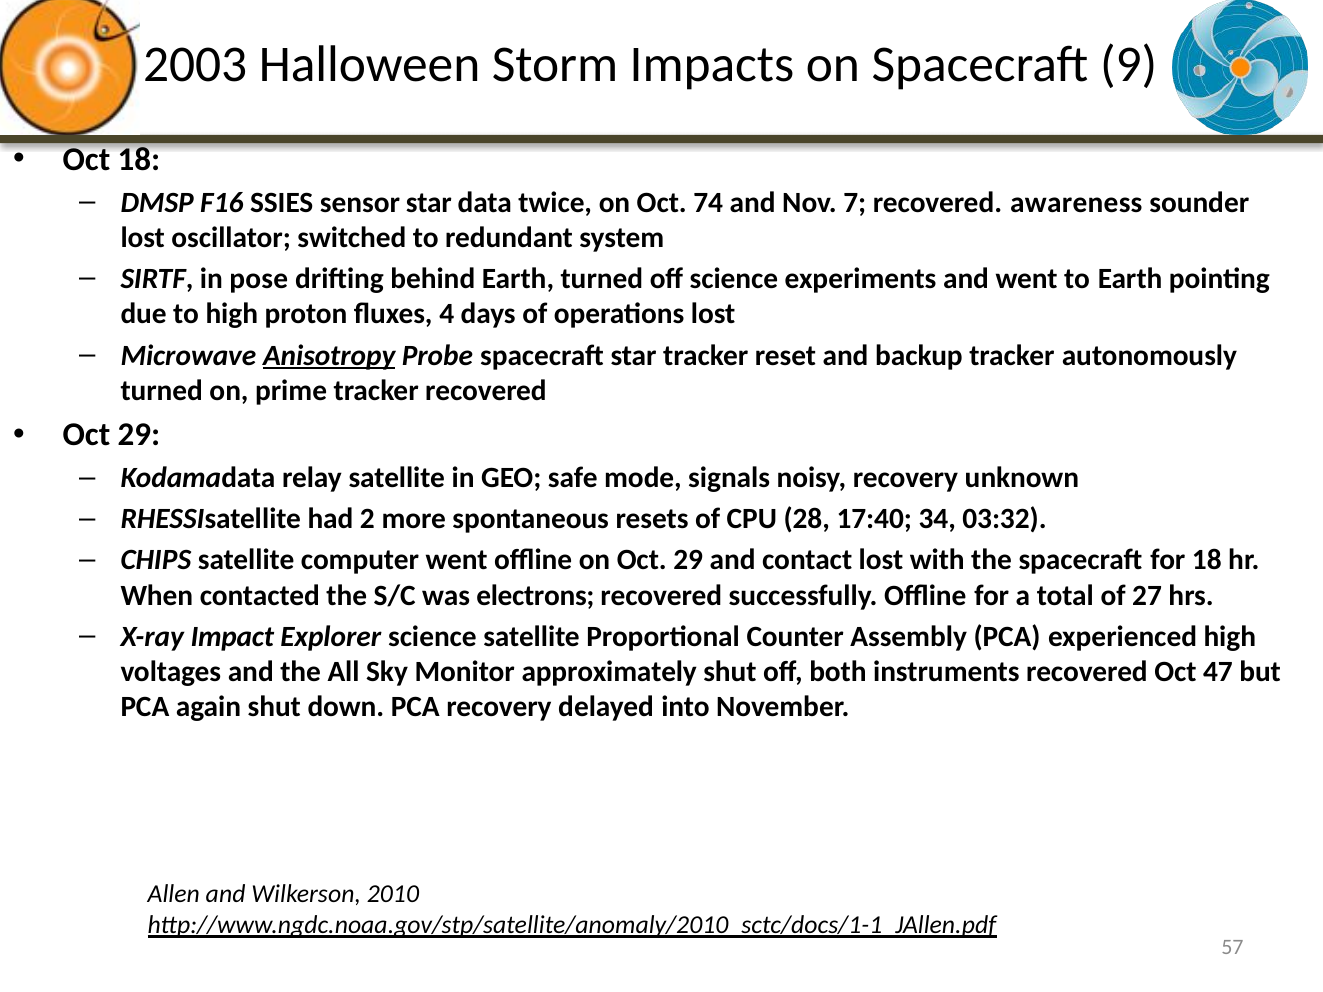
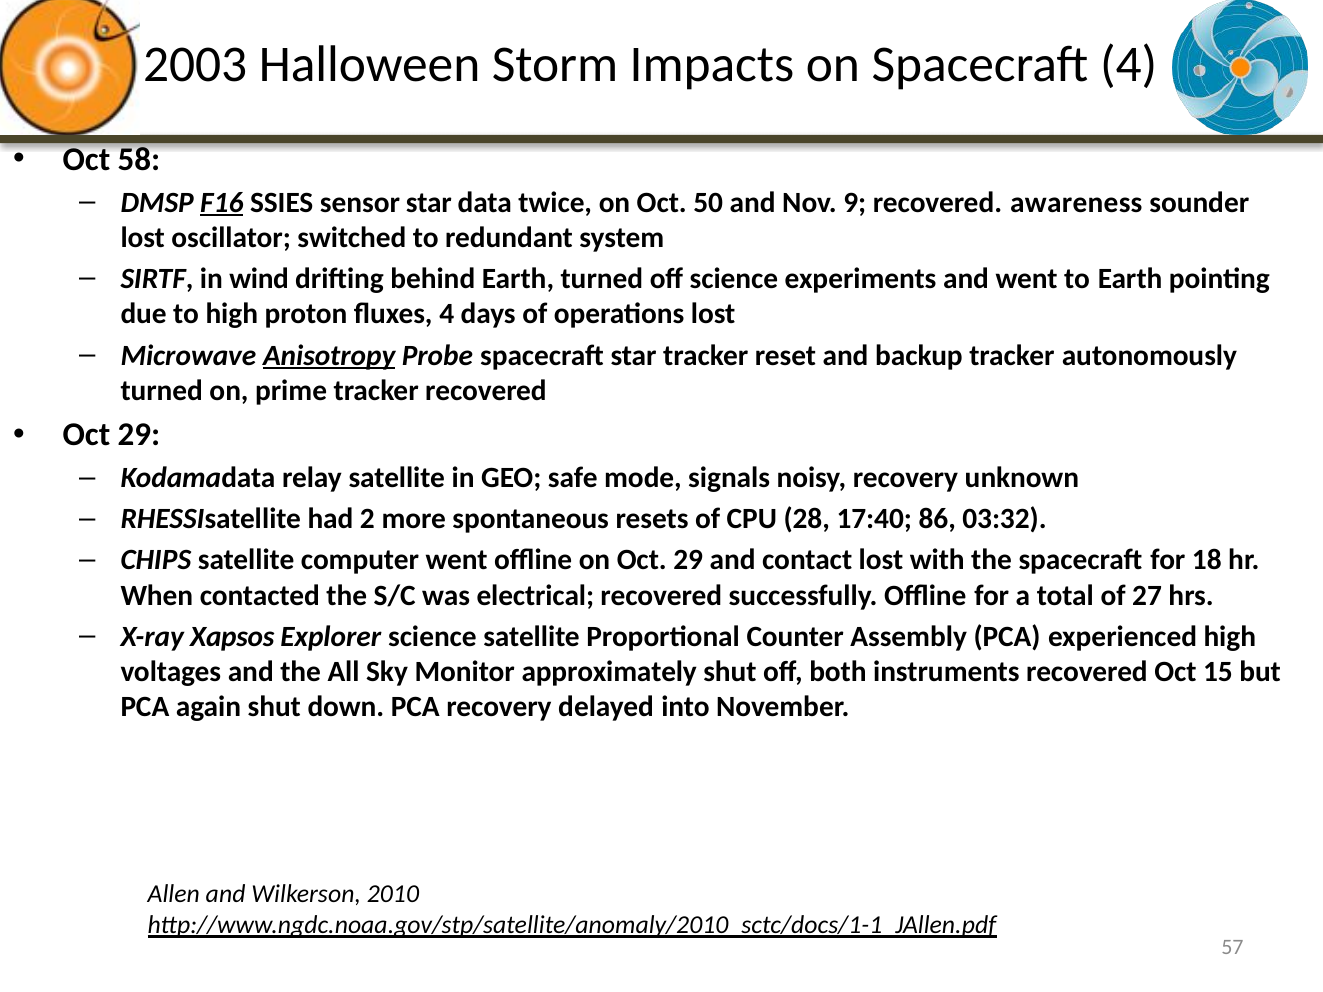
Spacecraft 9: 9 -> 4 (1129, 64)
Oct 18: 18 -> 58 (139, 160)
F16 underline: none -> present (222, 203)
74: 74 -> 50 (708, 203)
7: 7 -> 9 (855, 203)
pose: pose -> wind (259, 279)
34: 34 -> 86 (937, 519)
electrons: electrons -> electrical (535, 596)
Impact: Impact -> Xapsos (232, 637)
47: 47 -> 15 (1218, 672)
